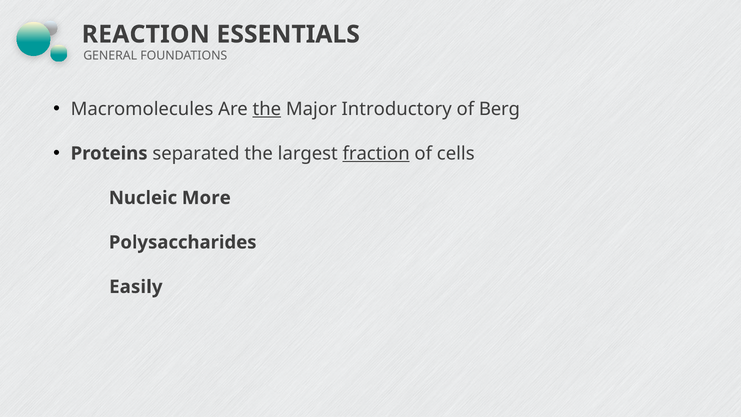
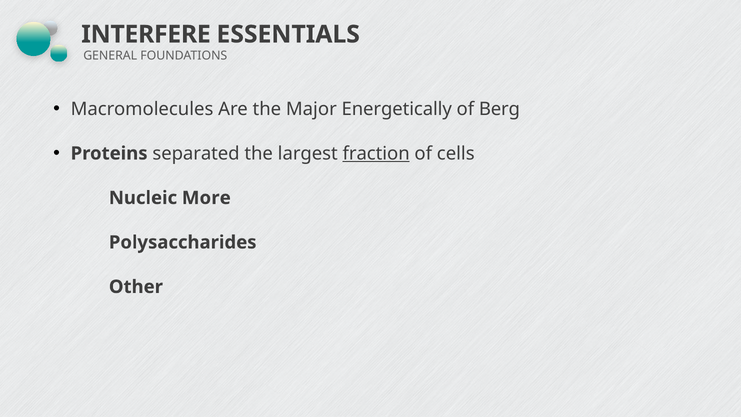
REACTION: REACTION -> INTERFERE (146, 34)
the underline: present -> none (267, 109)
Introductory: Introductory -> Energetically (397, 109)
Easily: Easily -> Other (136, 287)
